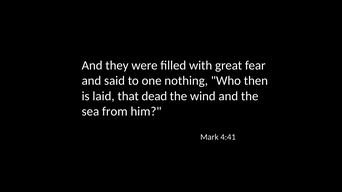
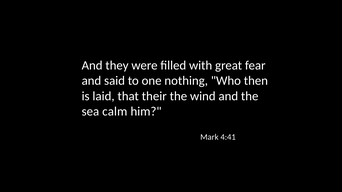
dead: dead -> their (154, 96)
from: from -> calm (115, 112)
